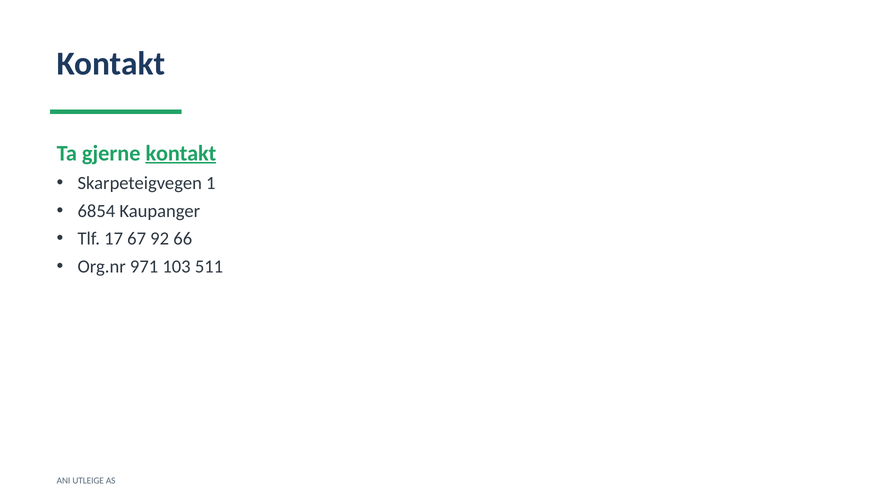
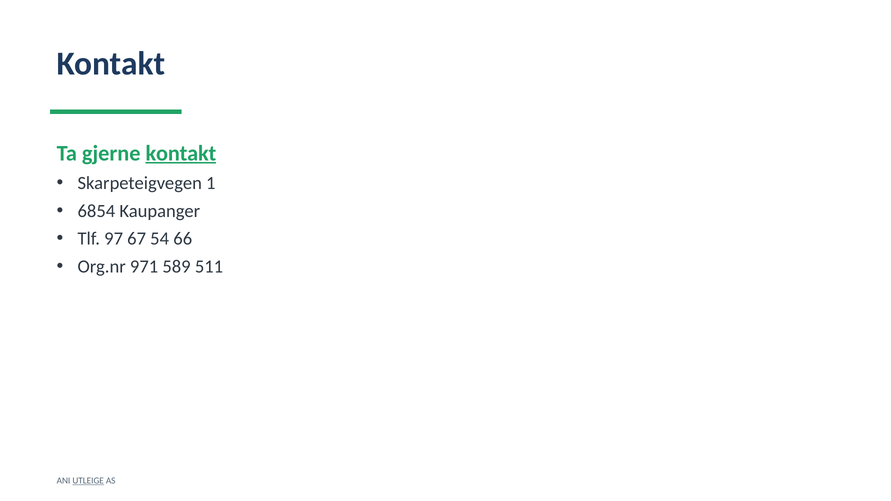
17: 17 -> 97 (114, 239)
92: 92 -> 54 (160, 239)
103: 103 -> 589 (177, 267)
UTLEIGE underline: none -> present (88, 481)
